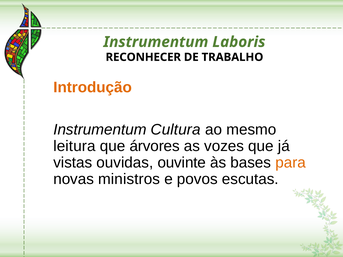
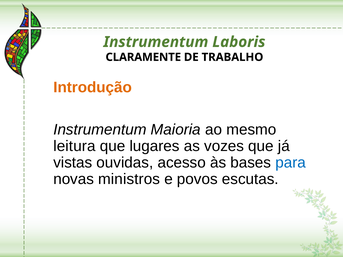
RECONHECER: RECONHECER -> CLARAMENTE (143, 57)
Cultura: Cultura -> Maioria (176, 130)
árvores: árvores -> lugares (155, 146)
ouvinte: ouvinte -> acesso (182, 163)
para colour: orange -> blue (291, 163)
